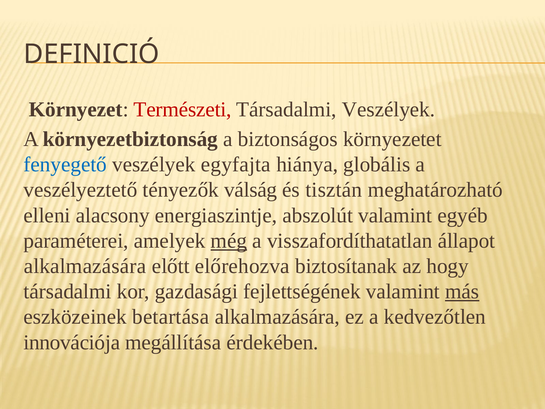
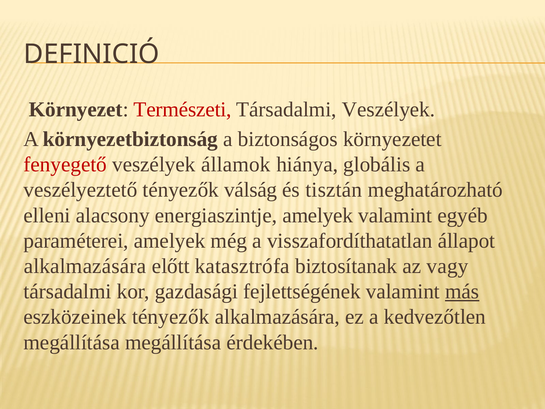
fenyegető colour: blue -> red (65, 164)
egyfajta: egyfajta -> államok (236, 164)
energiaszintje abszolút: abszolút -> amelyek (318, 215)
még underline: present -> none (229, 241)
előrehozva: előrehozva -> katasztrófa (242, 266)
hogy: hogy -> vagy (448, 266)
eszközeinek betartása: betartása -> tényezők (171, 317)
innovációja: innovációja -> megállítása (72, 342)
